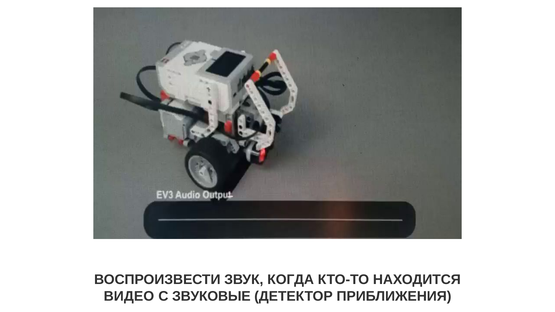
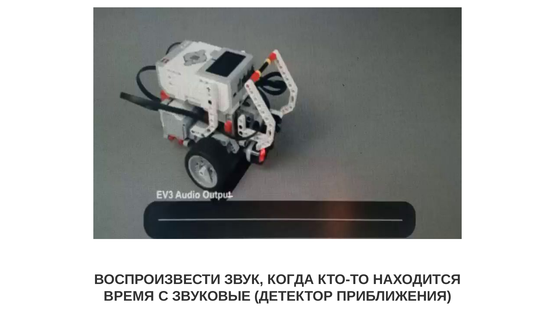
ВИДЕО: ВИДЕО -> ВРЕМЯ (129, 297)
